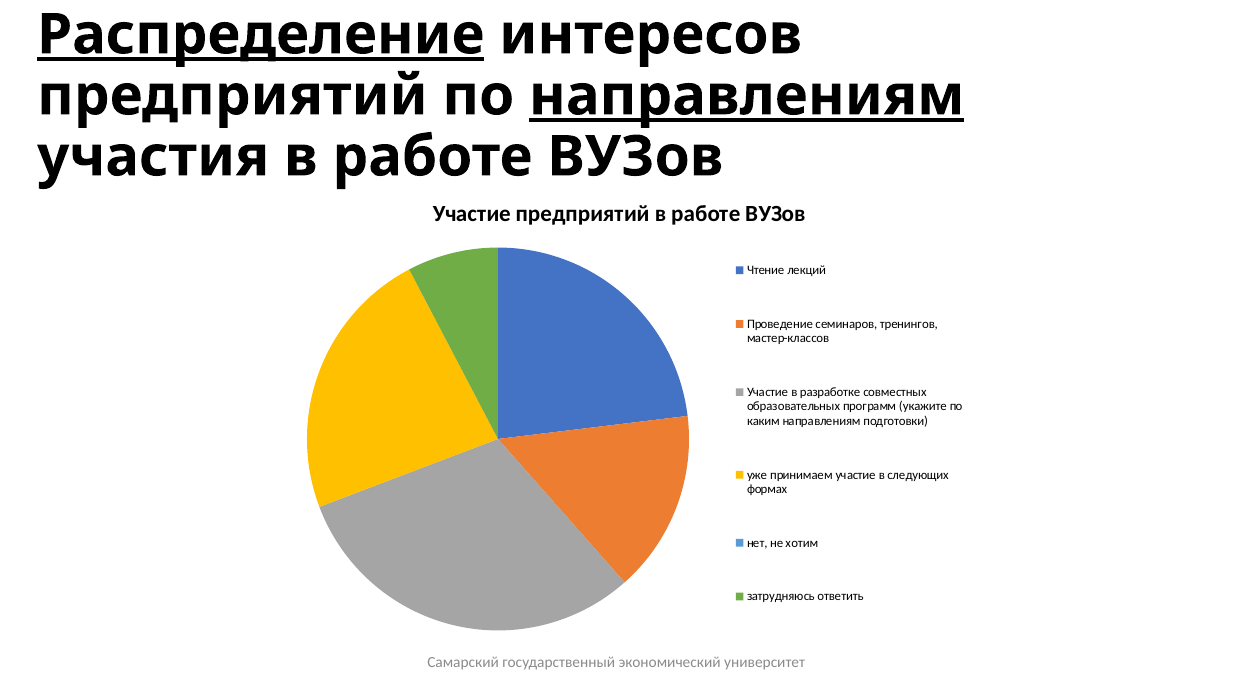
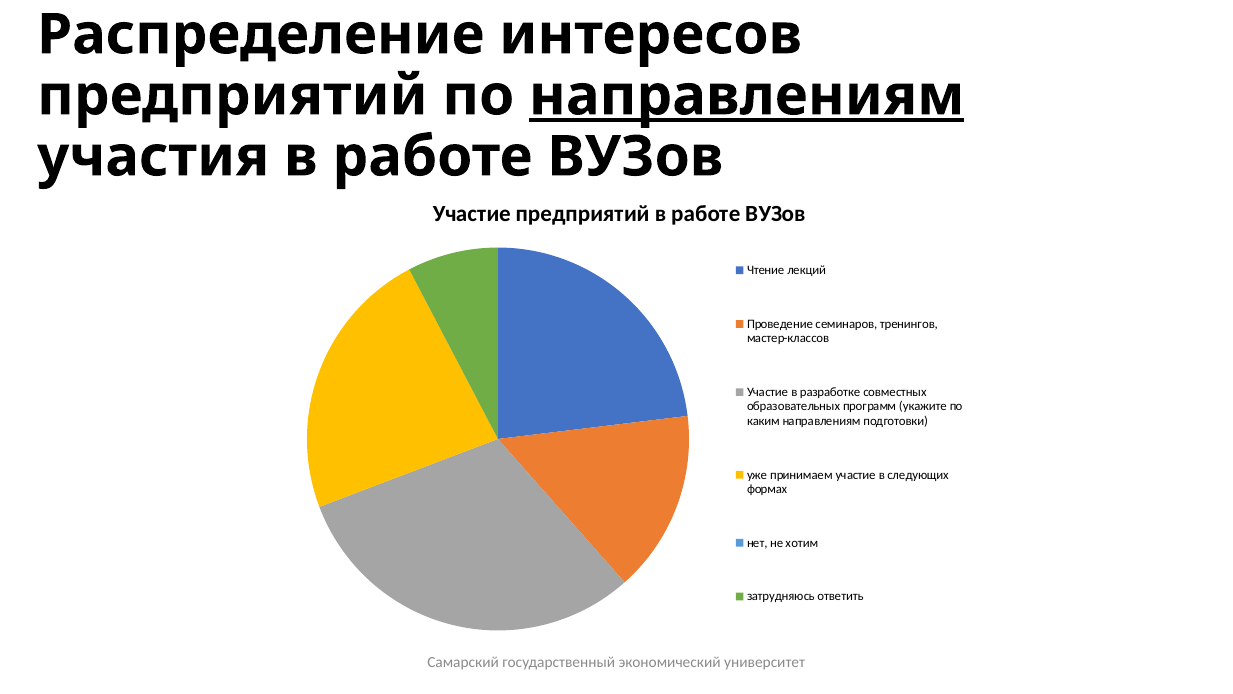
Распределение underline: present -> none (261, 35)
